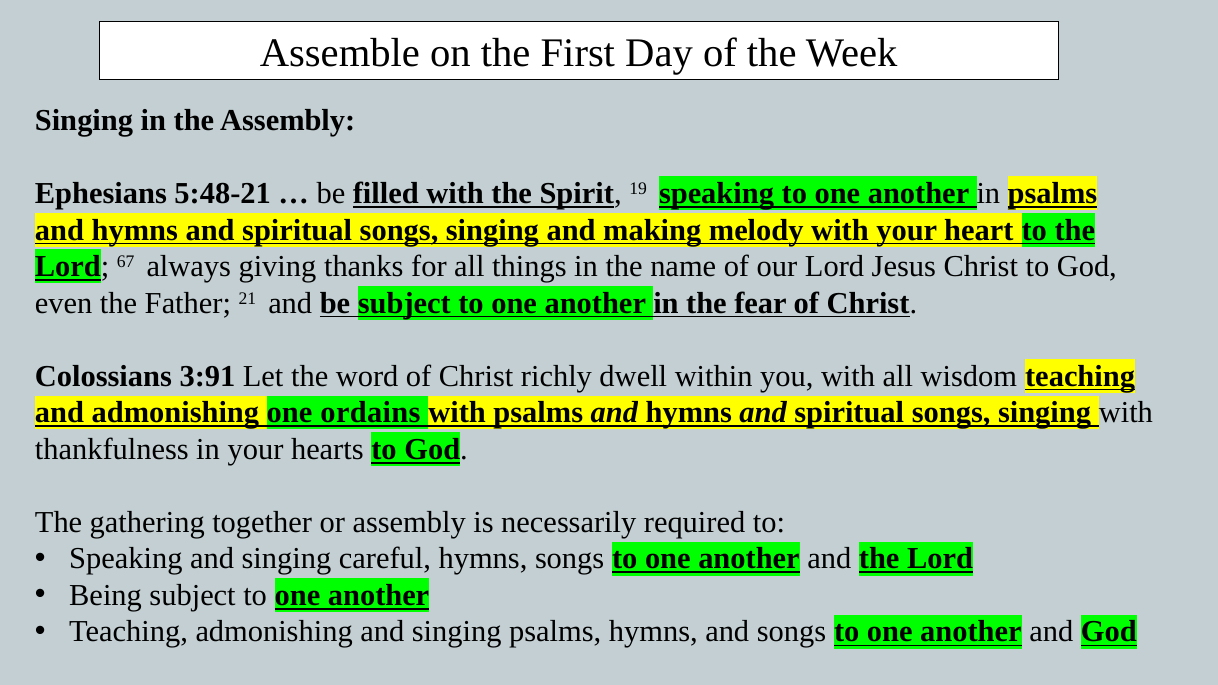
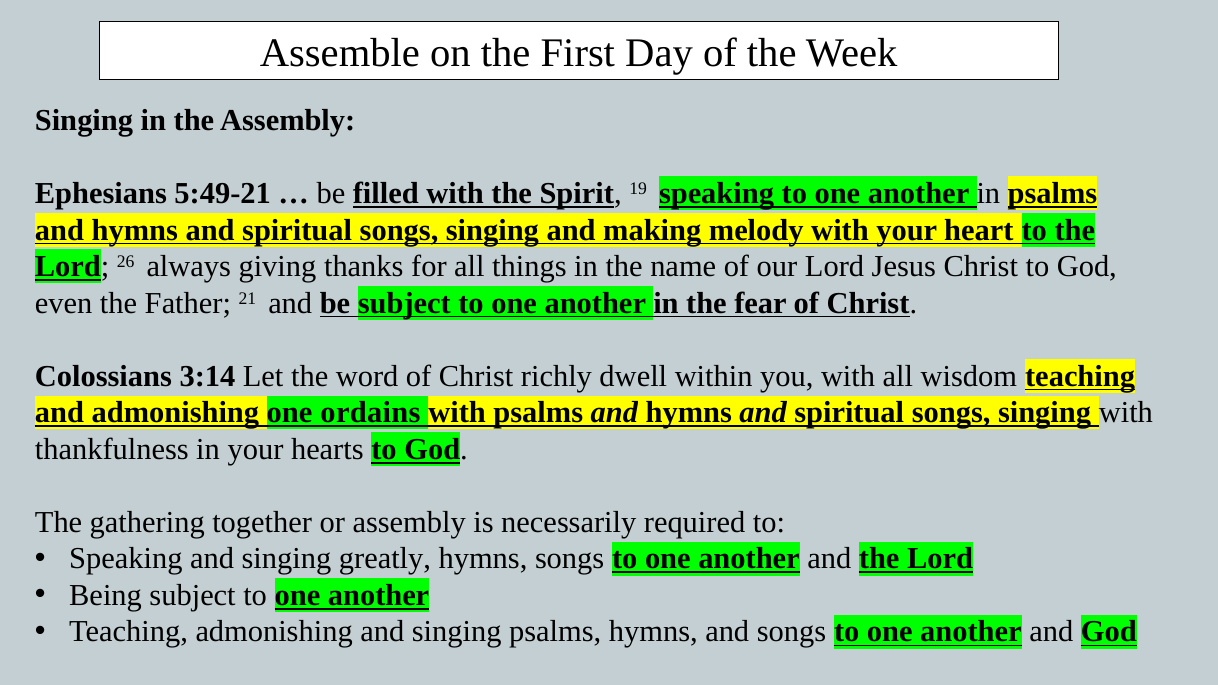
5:48-21: 5:48-21 -> 5:49-21 (223, 194)
67: 67 -> 26 (126, 262)
3:91: 3:91 -> 3:14 (207, 376)
careful: careful -> greatly (385, 559)
